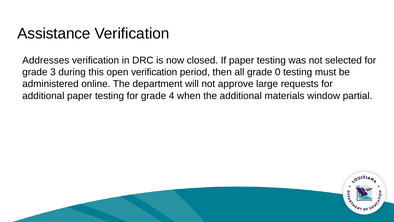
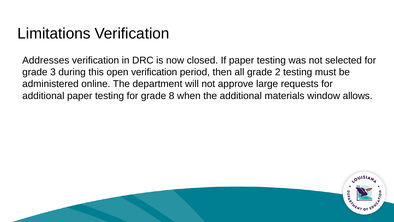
Assistance: Assistance -> Limitations (54, 33)
0: 0 -> 2 (278, 72)
4: 4 -> 8 (172, 96)
partial: partial -> allows (358, 96)
